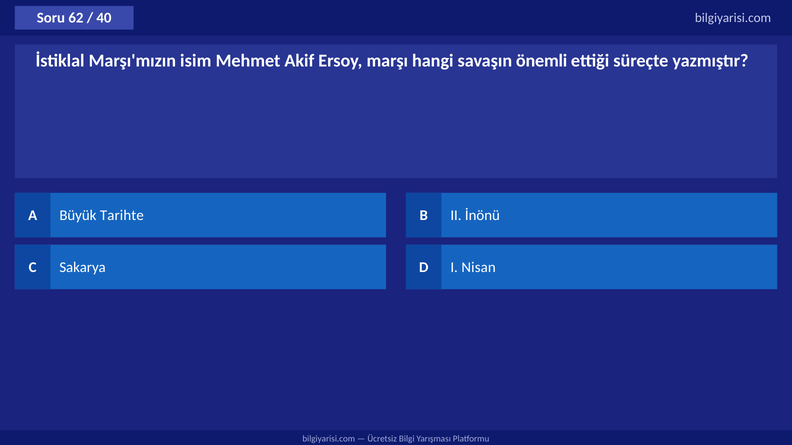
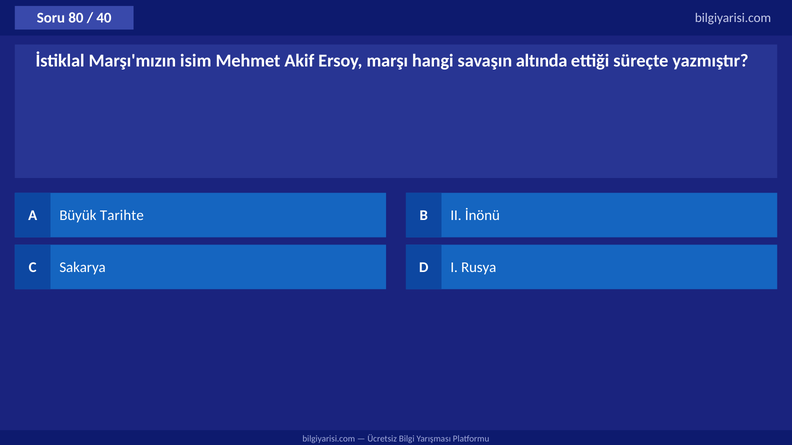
62: 62 -> 80 (76, 18)
önemli: önemli -> altında (542, 61)
Nisan: Nisan -> Rusya (479, 267)
